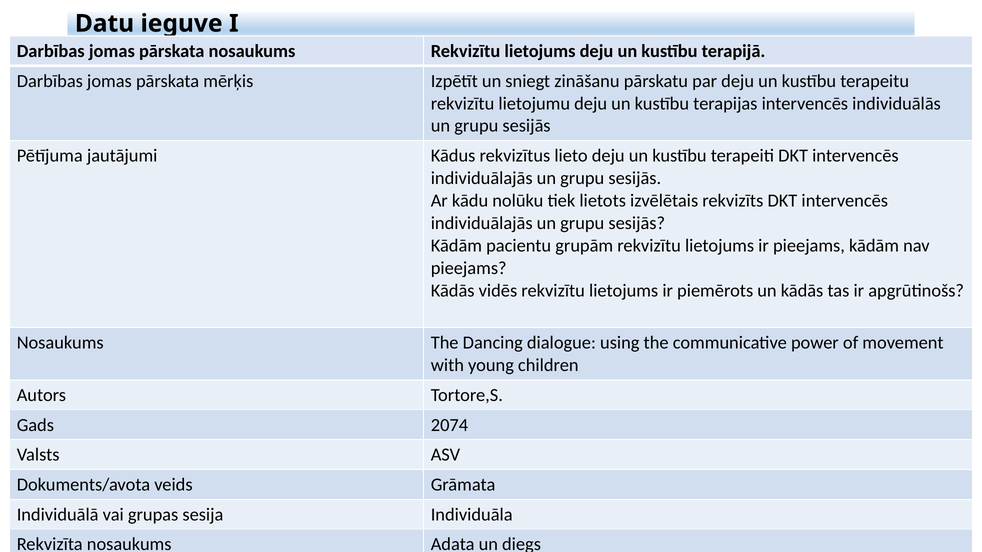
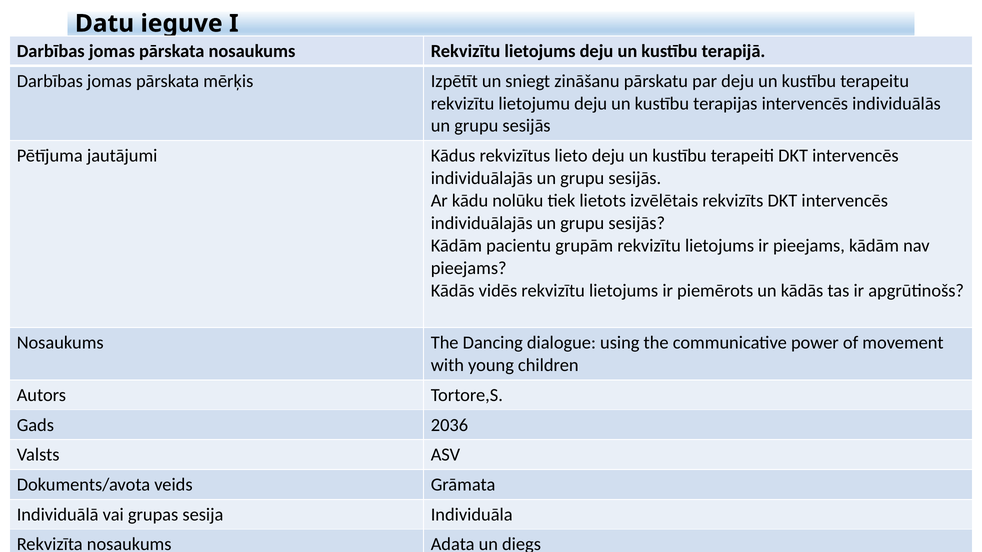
2074: 2074 -> 2036 (449, 425)
